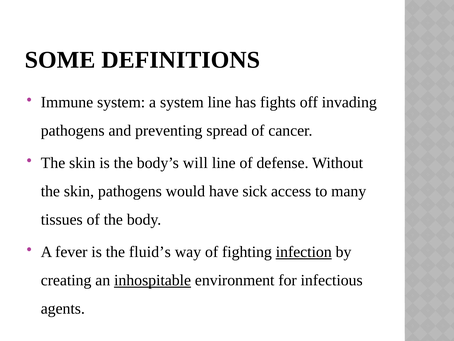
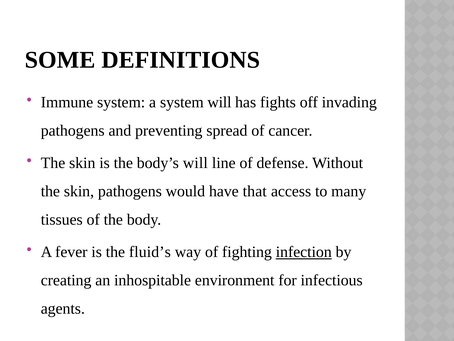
system line: line -> will (219, 102)
sick: sick -> that (255, 191)
inhospitable underline: present -> none (153, 280)
